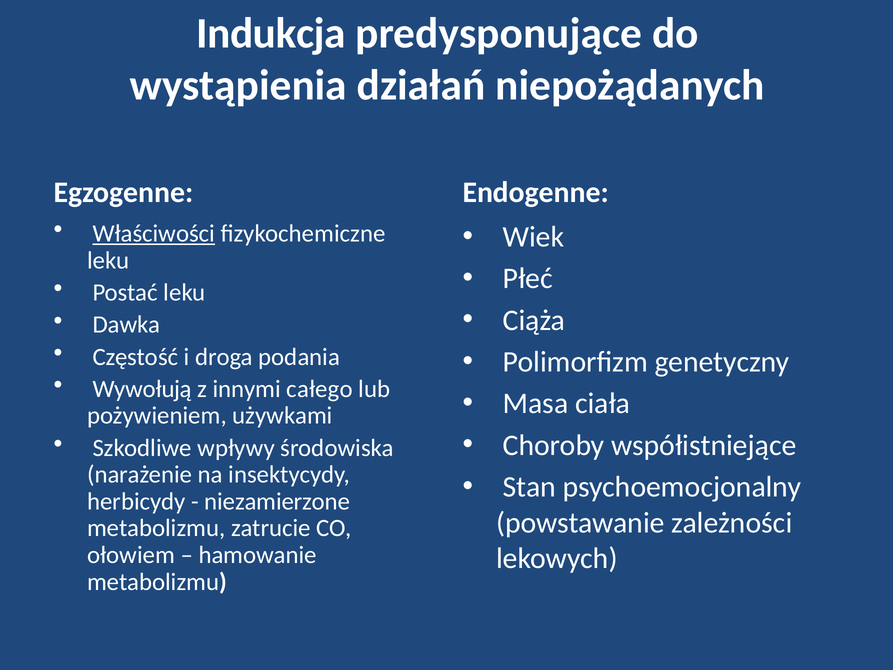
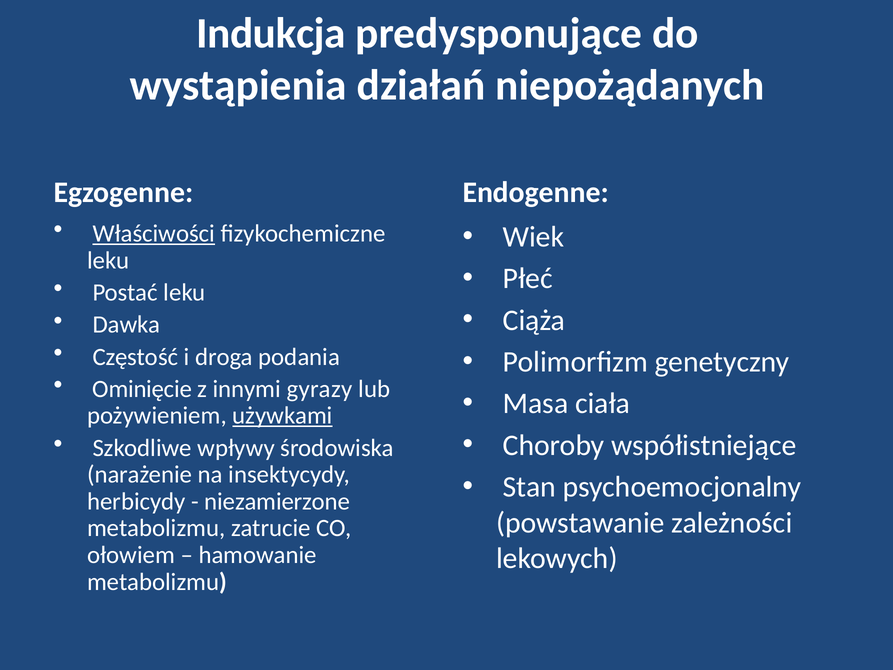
Wywołują: Wywołują -> Ominięcie (142, 389)
całego: całego -> gyrazy (319, 389)
używkami underline: none -> present (282, 416)
